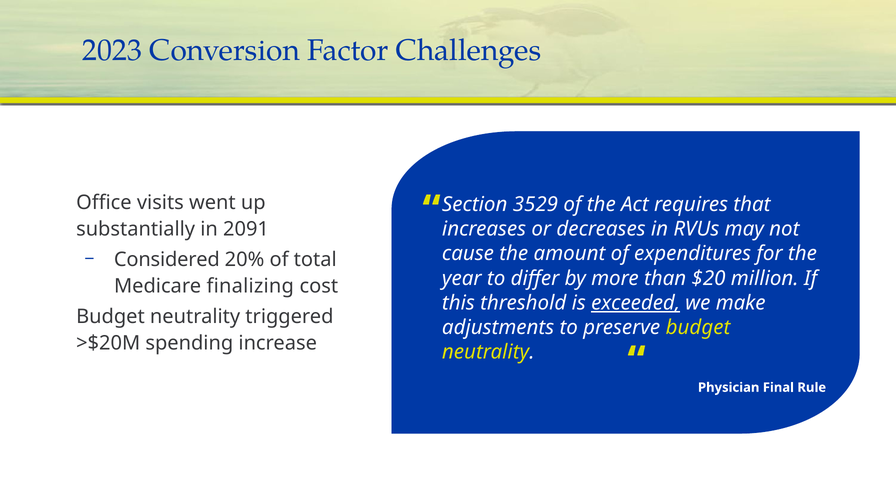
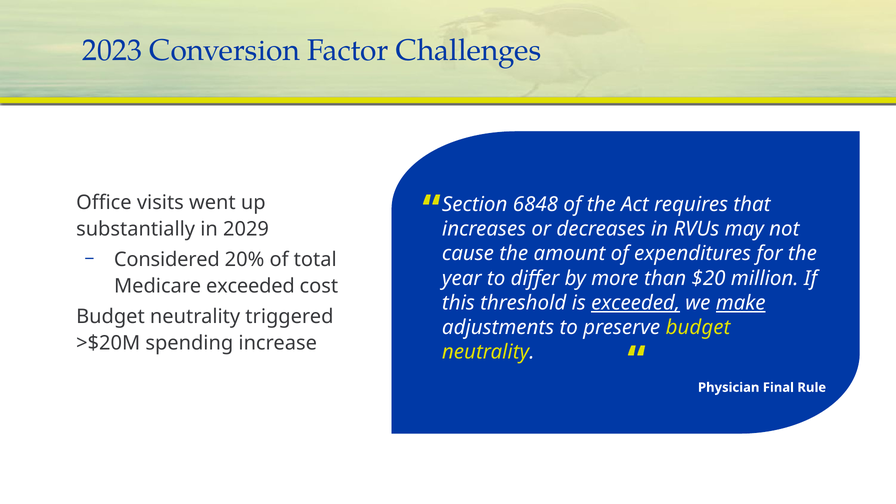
3529: 3529 -> 6848 (535, 204)
2091: 2091 -> 2029 (246, 229)
Medicare finalizing: finalizing -> exceeded (250, 286)
make underline: none -> present (741, 303)
